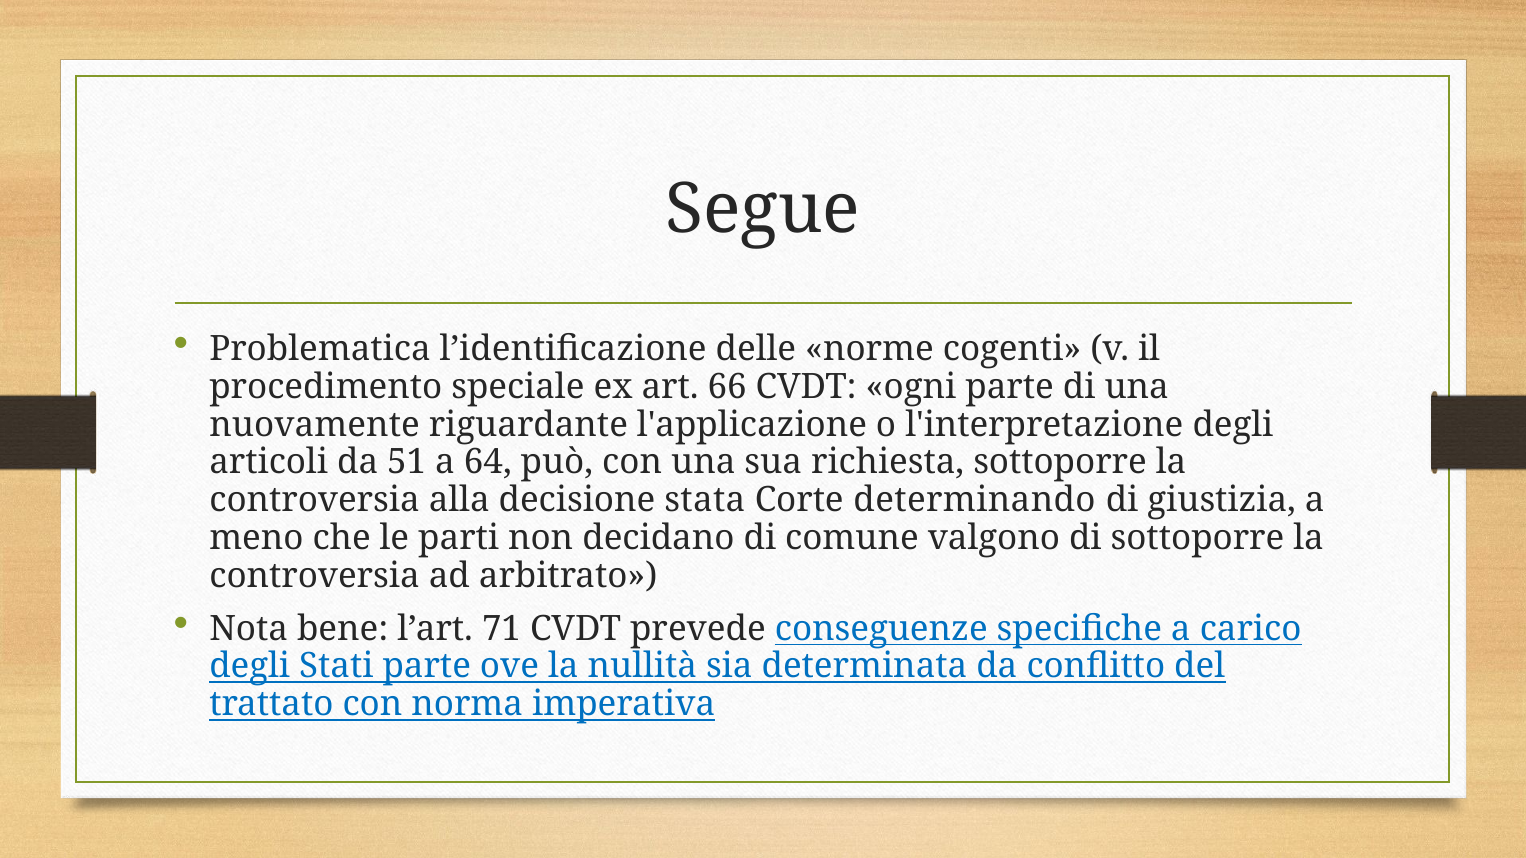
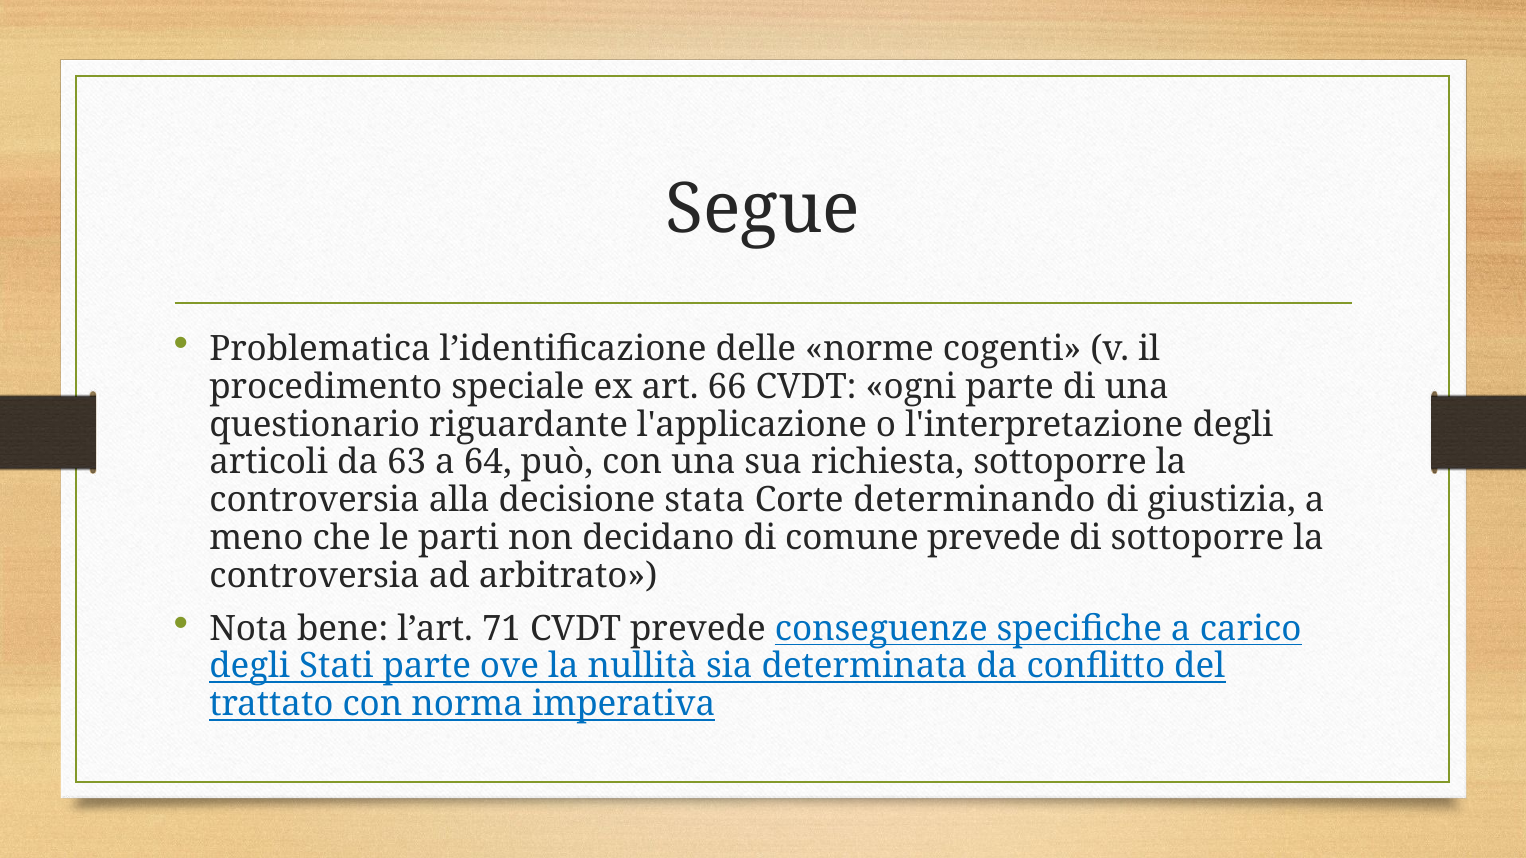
nuovamente: nuovamente -> questionario (315, 425)
51: 51 -> 63 (407, 462)
comune valgono: valgono -> prevede (994, 538)
